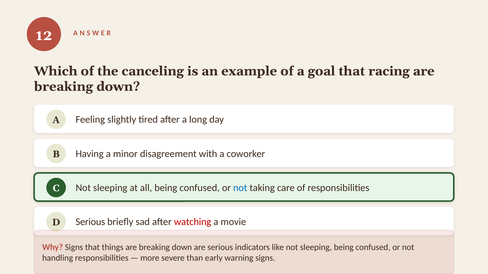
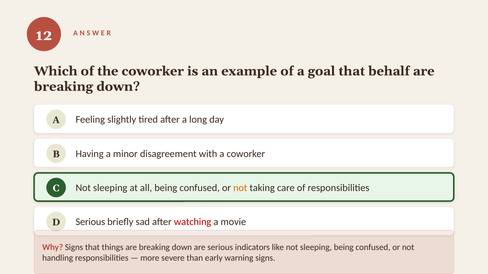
the canceling: canceling -> coworker (153, 71)
racing: racing -> behalf (389, 71)
not colour: blue -> orange (240, 188)
